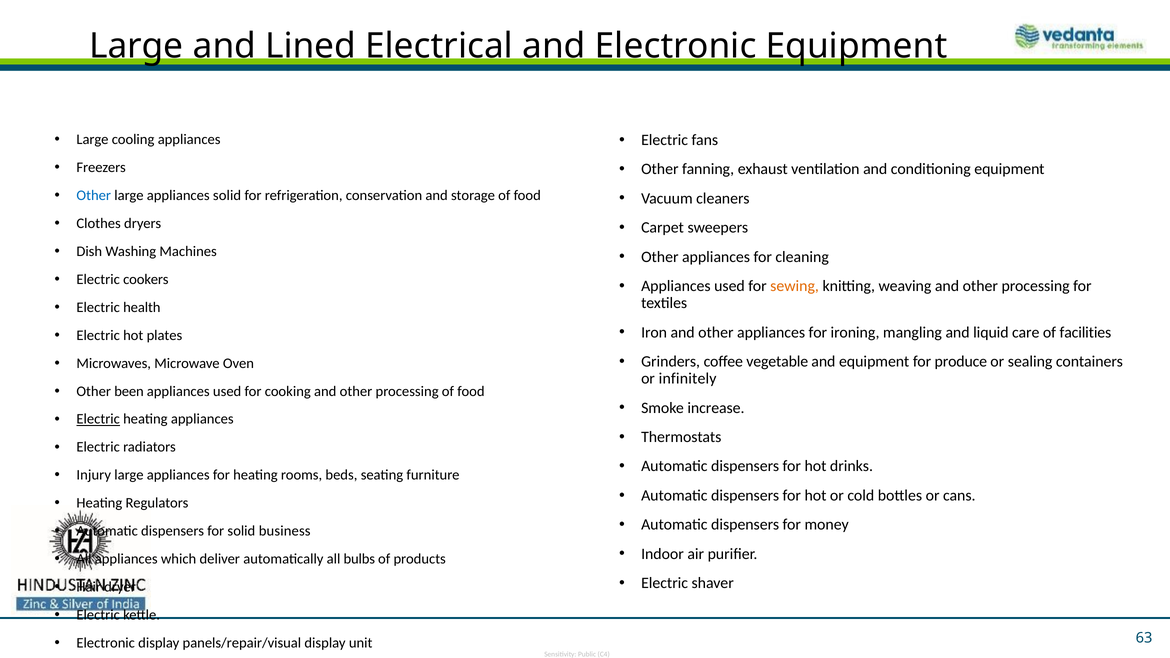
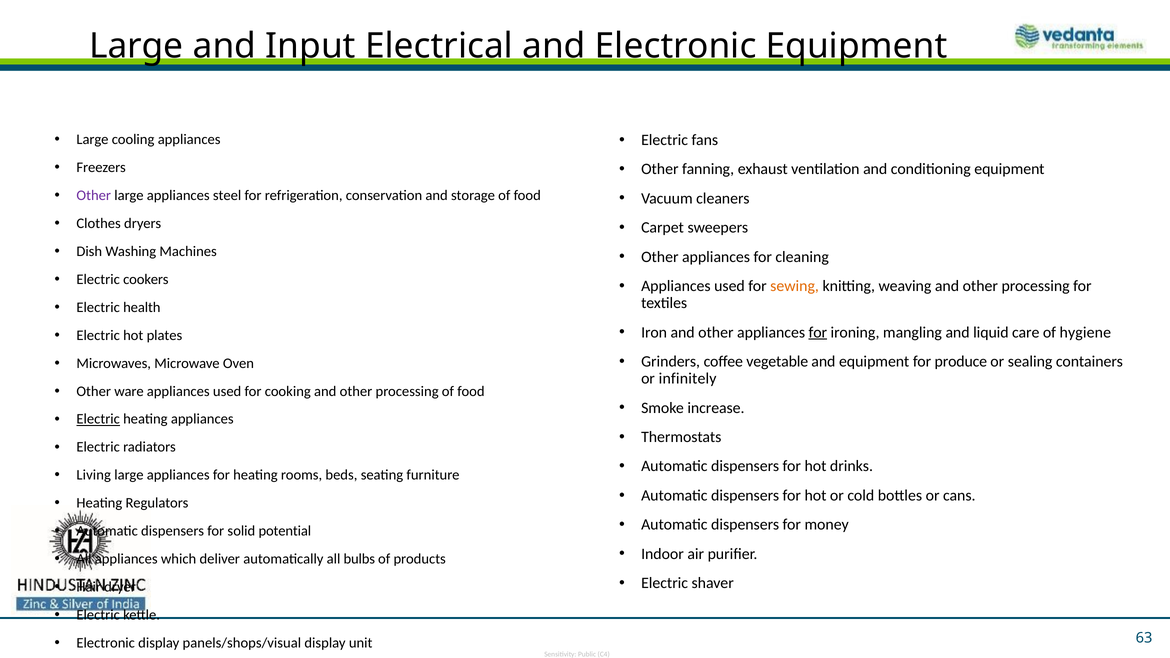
Lined: Lined -> Input (310, 46)
Other colour: blue -> purple (94, 195)
appliances solid: solid -> steel (227, 195)
for underline: none -> present (818, 332)
facilities: facilities -> hygiene (1085, 332)
been: been -> ware (129, 391)
Injury: Injury -> Living (94, 475)
business: business -> potential (285, 531)
panels/repair/visual: panels/repair/visual -> panels/shops/visual (242, 643)
